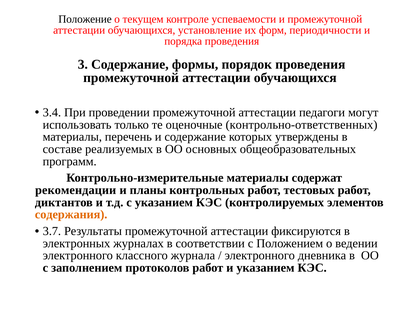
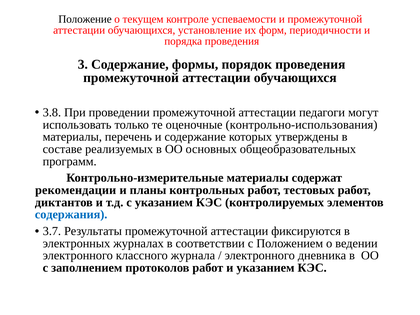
3.4: 3.4 -> 3.8 (52, 112)
контрольно-ответственных: контрольно-ответственных -> контрольно-использования (302, 125)
содержания colour: orange -> blue (71, 215)
